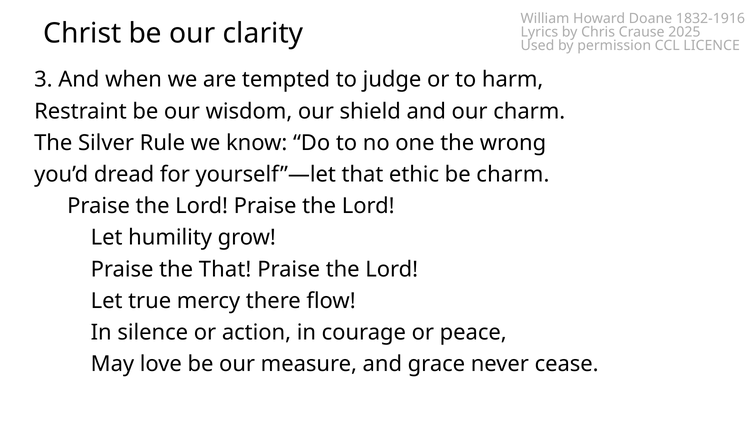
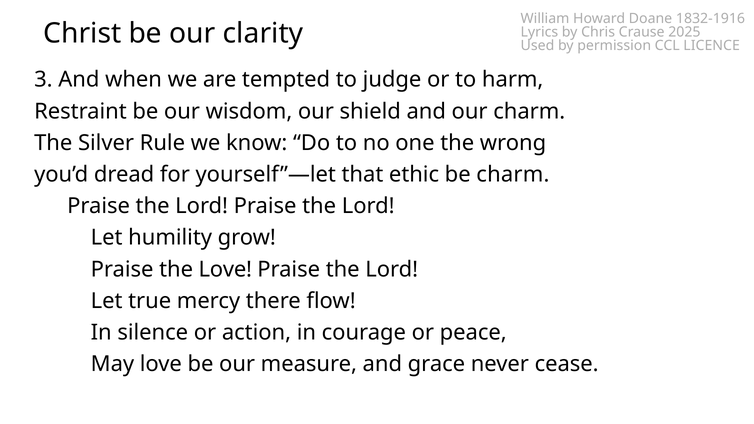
the That: That -> Love (225, 269)
